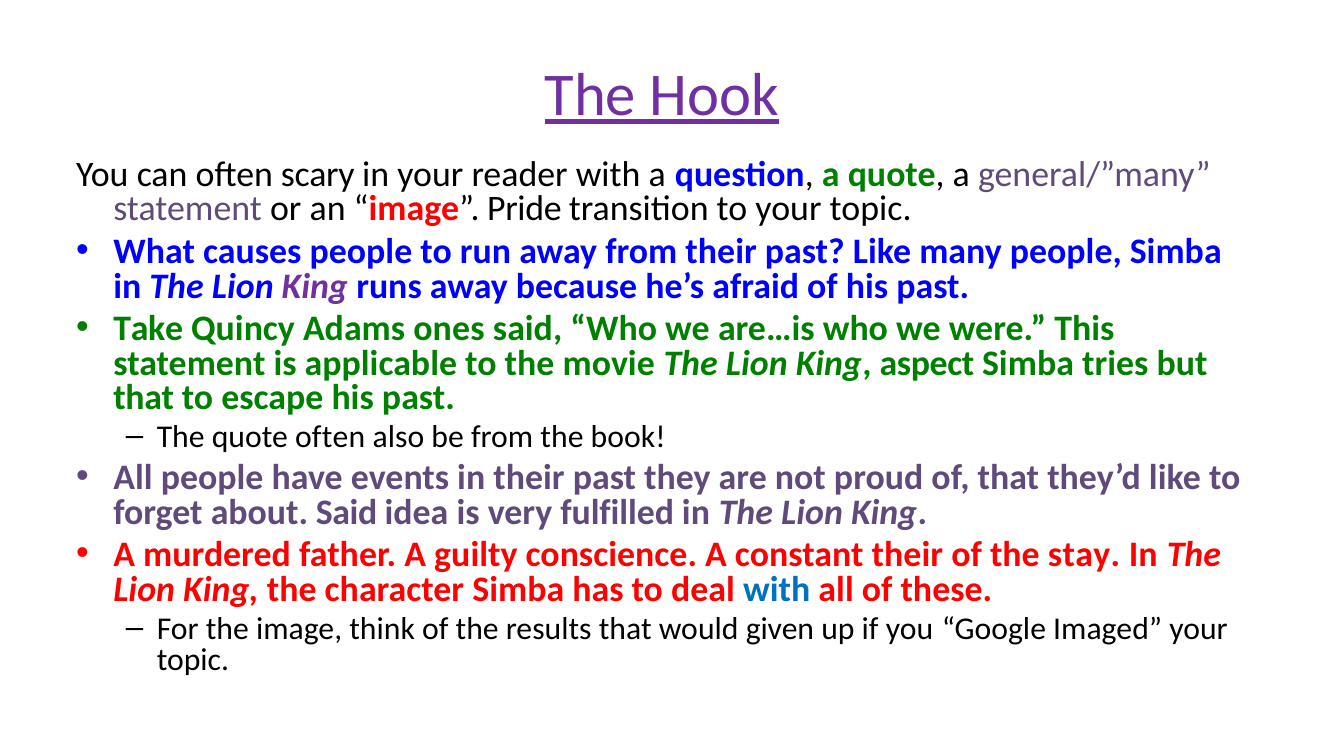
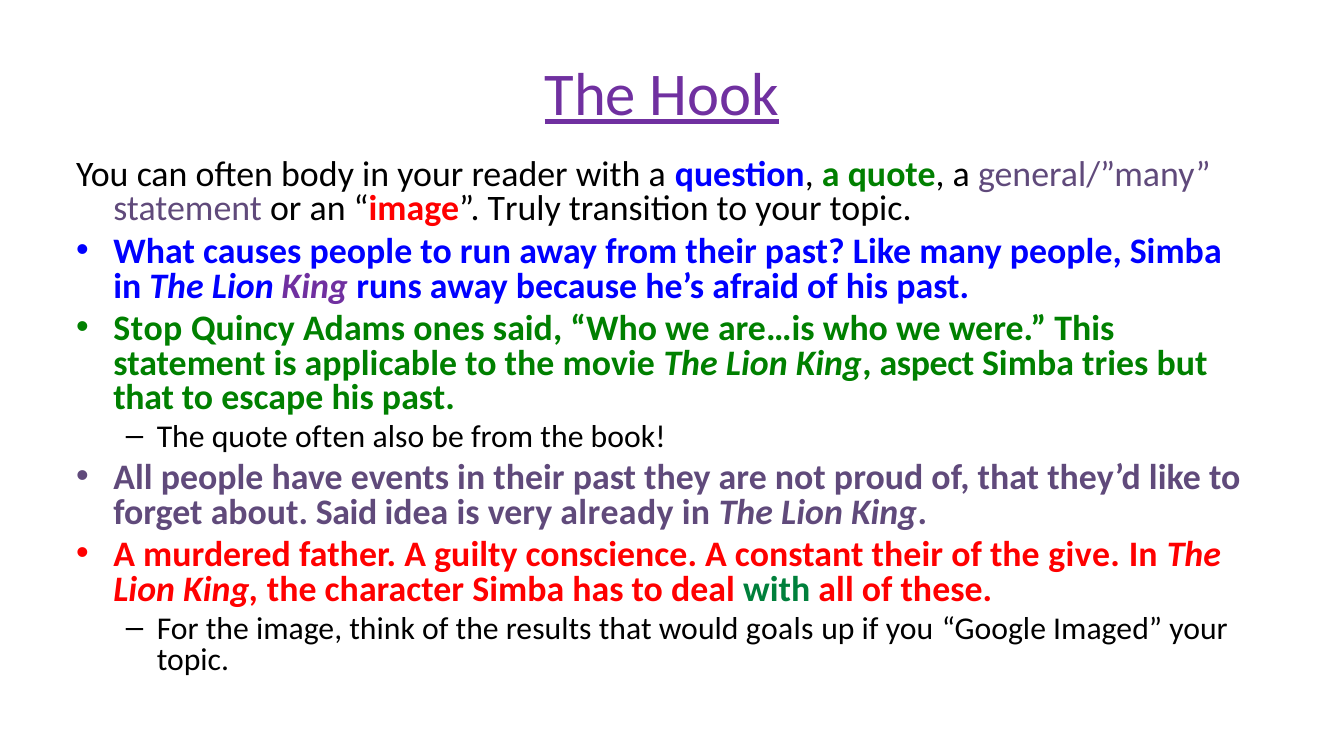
scary: scary -> body (318, 175)
Pride: Pride -> Truly (524, 209)
Take: Take -> Stop (148, 329)
fulfilled: fulfilled -> already (617, 512)
stay: stay -> give (1084, 555)
with colour: blue -> green (777, 589)
given: given -> goals (780, 629)
